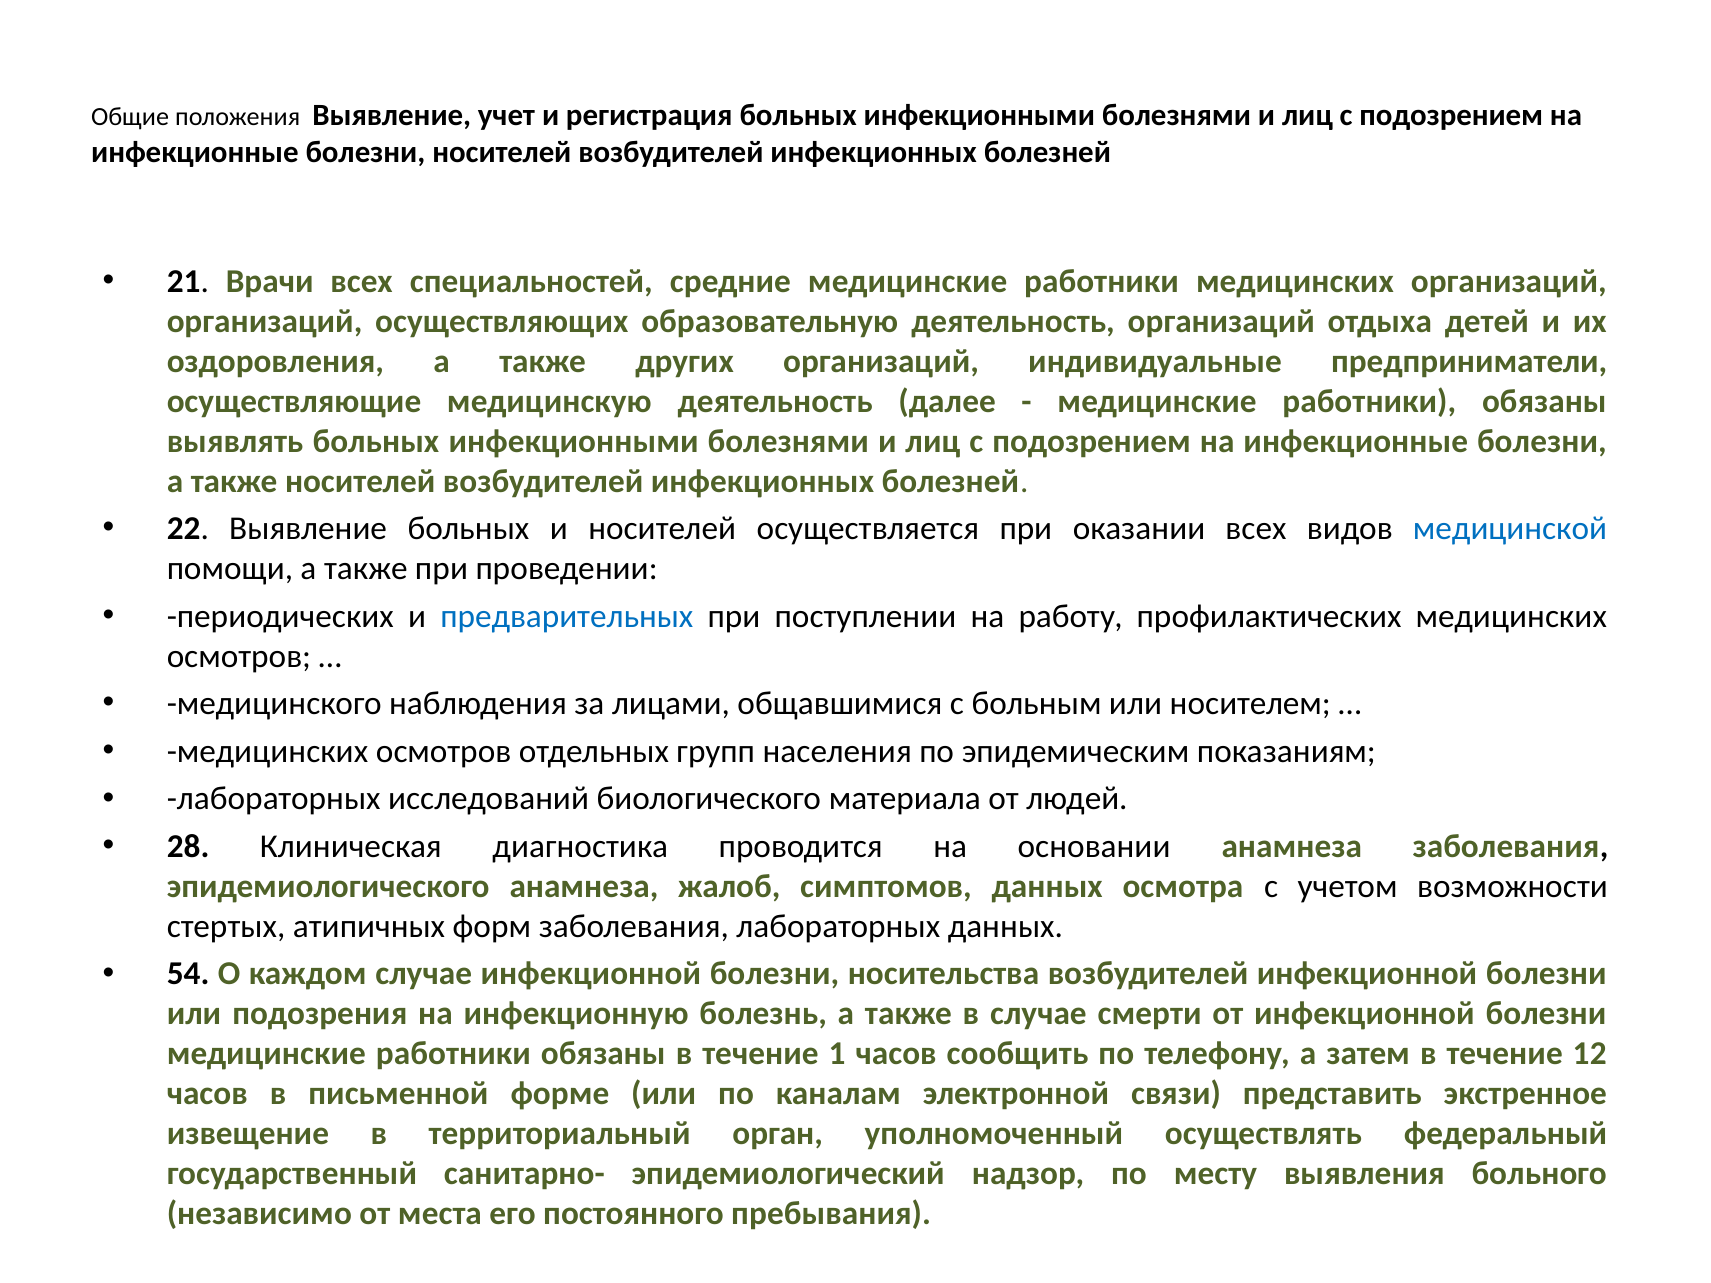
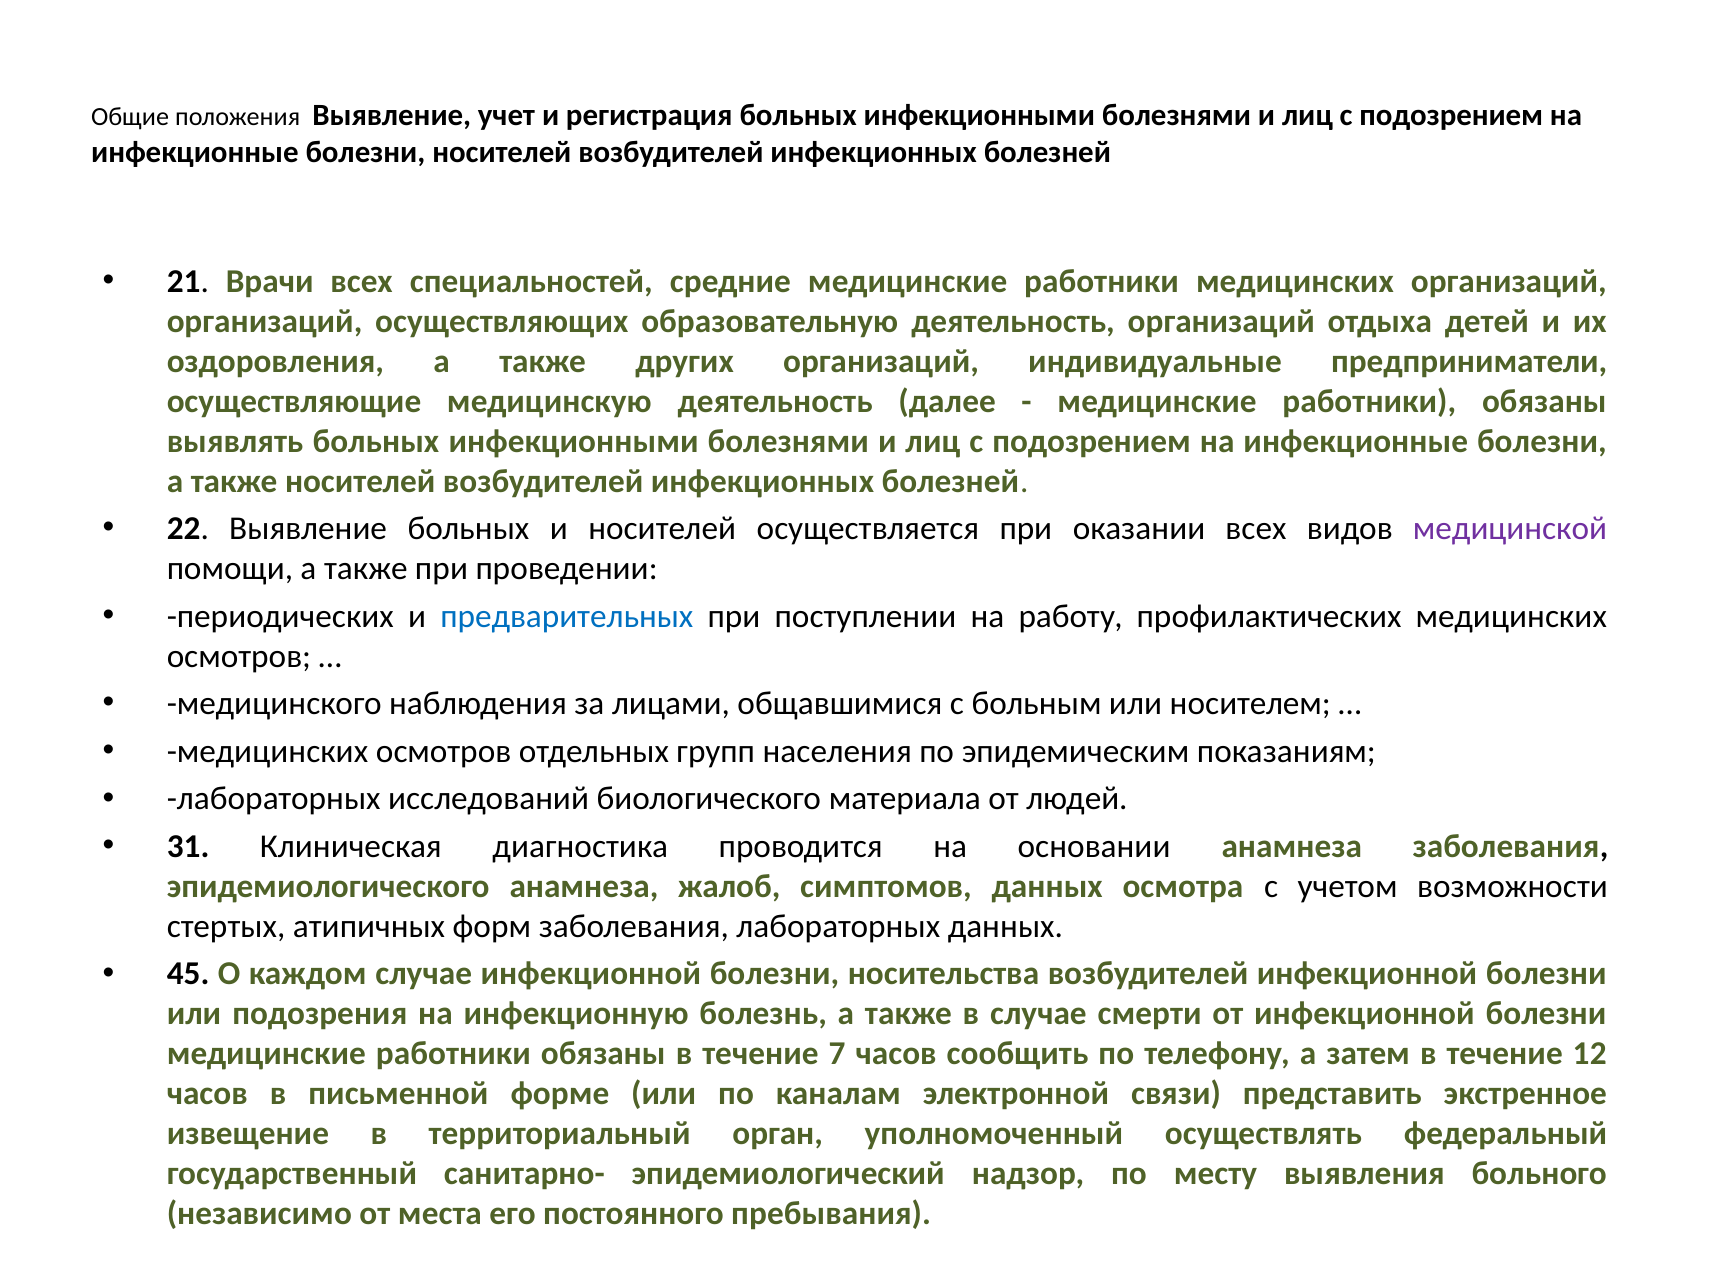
медицинской colour: blue -> purple (1510, 529)
28: 28 -> 31 (188, 847)
54: 54 -> 45 (188, 974)
1: 1 -> 7 (837, 1054)
